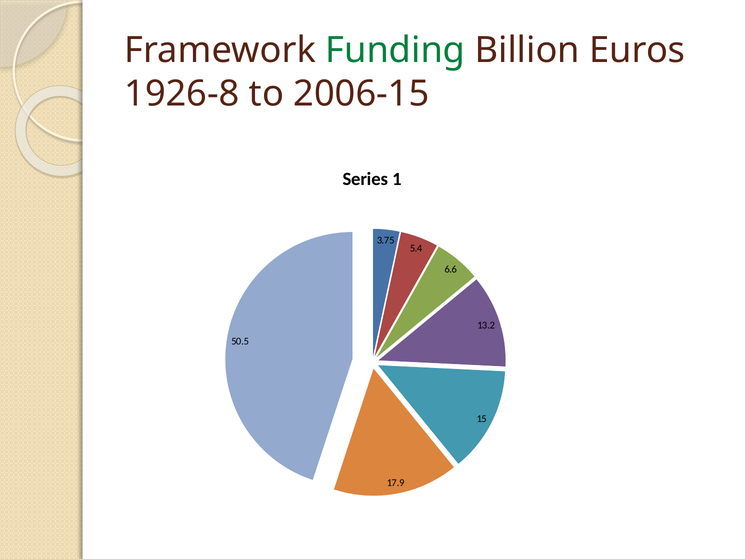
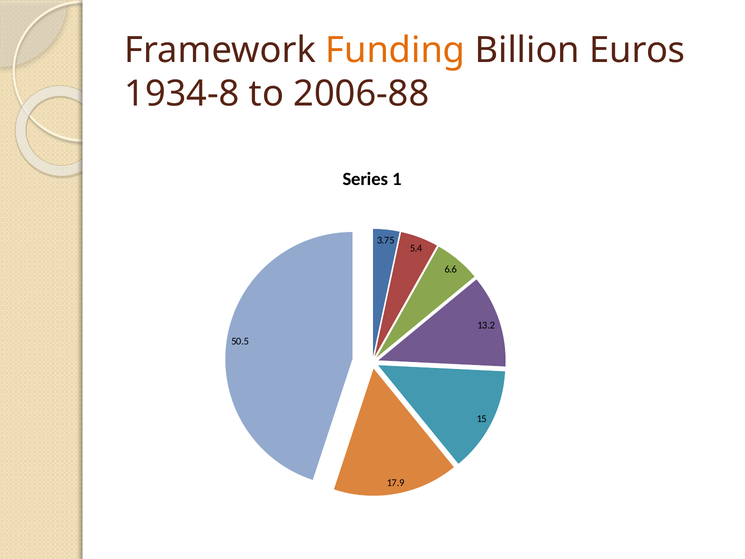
Funding colour: green -> orange (395, 50)
1926-8: 1926-8 -> 1934-8 (182, 94)
2006-15: 2006-15 -> 2006-88 (361, 94)
